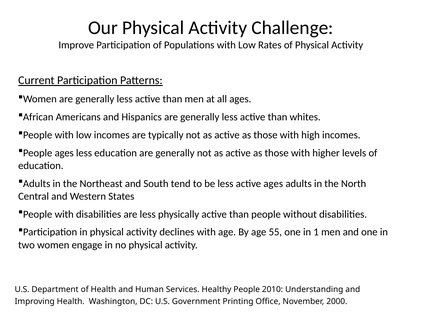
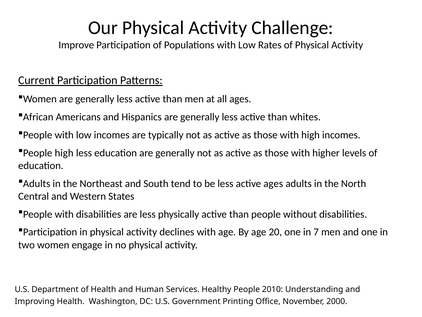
People ages: ages -> high (64, 153)
55: 55 -> 20 (275, 232)
1: 1 -> 7 (316, 232)
